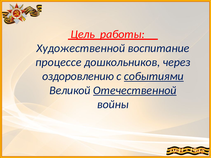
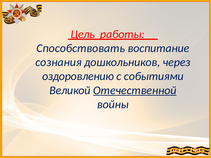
Художественной: Художественной -> Способствовать (81, 48)
процессе: процессе -> сознания (59, 62)
событиями underline: present -> none (154, 76)
